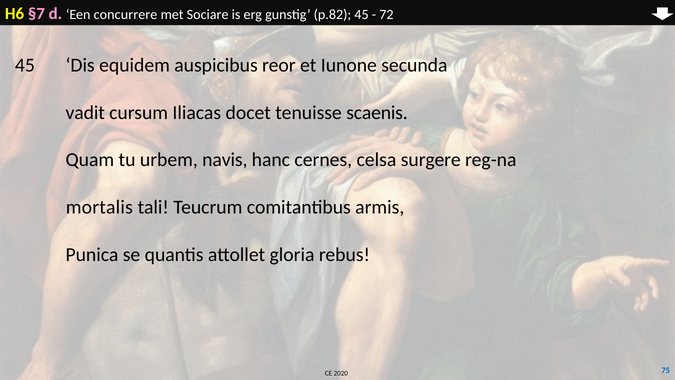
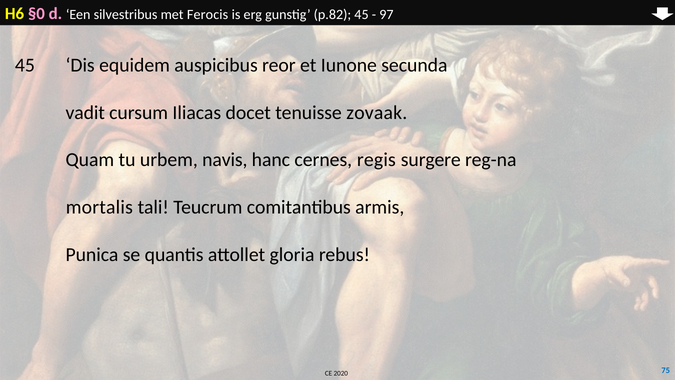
§7: §7 -> §0 (36, 14)
concurrere: concurrere -> silvestribus (126, 15)
Sociare: Sociare -> Ferocis (208, 15)
72: 72 -> 97 (386, 15)
scaenis: scaenis -> zovaak (377, 112)
celsa: celsa -> regis (376, 160)
